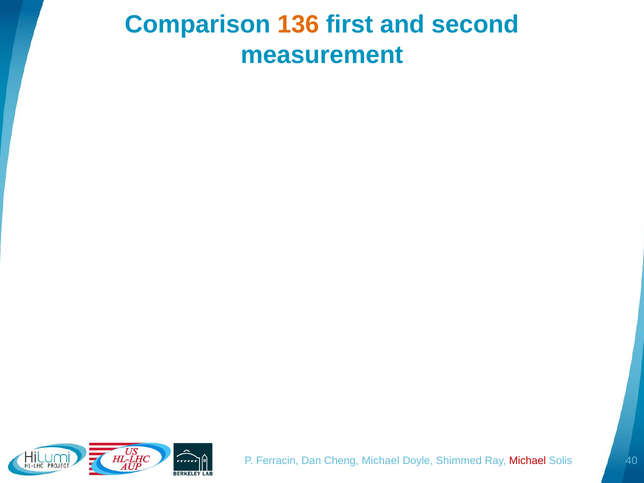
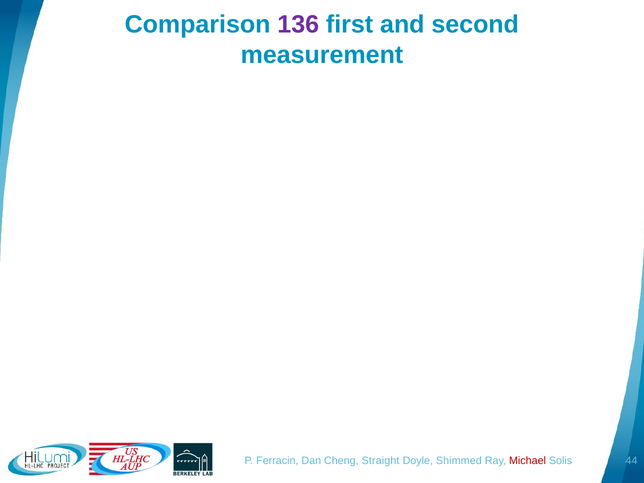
136 colour: orange -> purple (298, 25)
Cheng Michael: Michael -> Straight (381, 461)
40: 40 -> 44 (632, 461)
